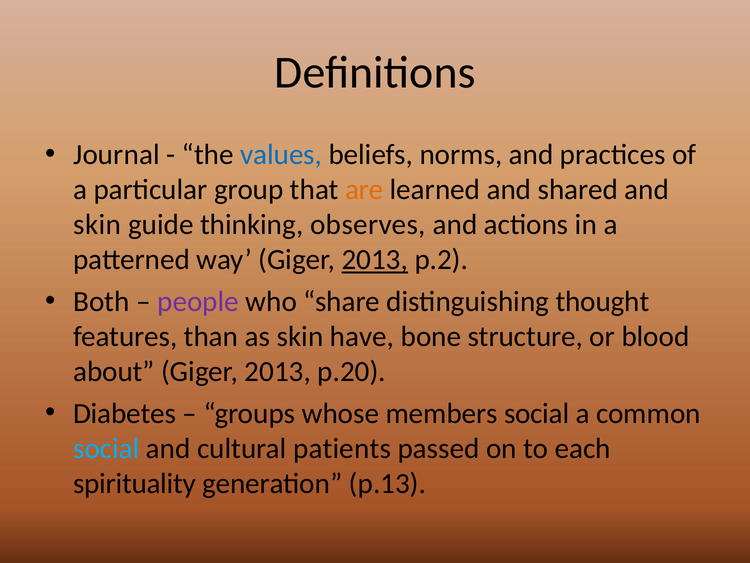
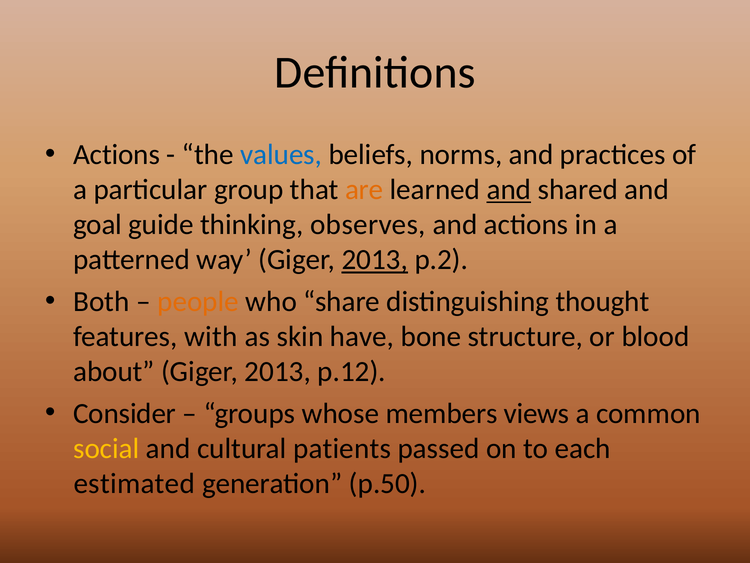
Journal: Journal -> Actions (117, 155)
and underline: none -> present (509, 190)
skin: skin -> goal (97, 225)
people colour: purple -> orange (198, 301)
than: than -> with (211, 336)
p.20: p.20 -> p.12 (352, 371)
Diabetes: Diabetes -> Consider (125, 413)
members social: social -> views (537, 413)
social colour: light blue -> yellow (106, 448)
spirituality: spirituality -> estimated (134, 483)
p.13: p.13 -> p.50 (387, 483)
